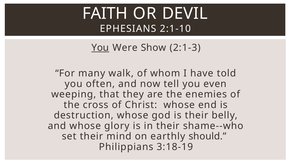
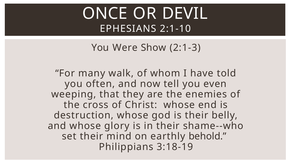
FAITH: FAITH -> ONCE (105, 14)
You underline: present -> none (100, 48)
should: should -> behold (208, 136)
